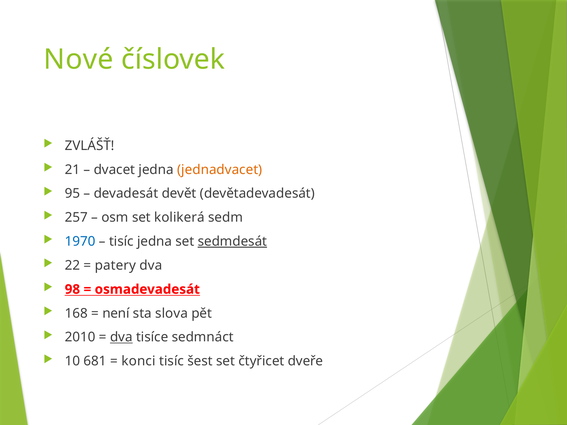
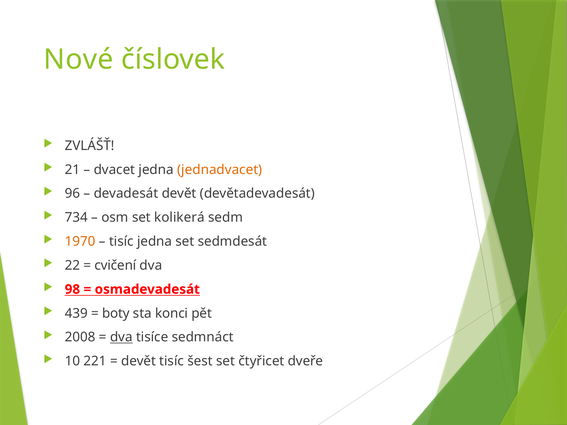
95: 95 -> 96 (72, 194)
257: 257 -> 734 (76, 218)
1970 colour: blue -> orange (80, 242)
sedmdesát underline: present -> none (232, 242)
patery: patery -> cvičení (115, 266)
168: 168 -> 439 (76, 313)
není: není -> boty (116, 313)
slova: slova -> konci (172, 313)
2010: 2010 -> 2008 (80, 337)
681: 681 -> 221 (95, 361)
konci: konci -> devět (139, 361)
